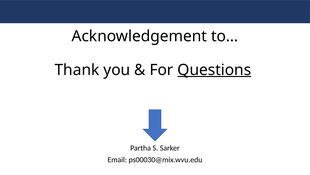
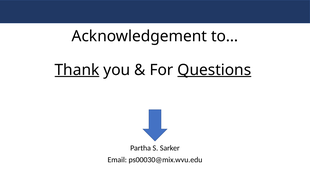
Thank underline: none -> present (77, 70)
